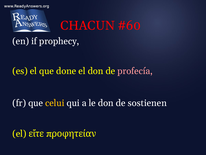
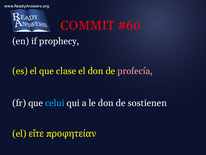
CHACUN: CHACUN -> COMMIT (88, 25)
done: done -> clase (66, 71)
celui colour: yellow -> light blue (55, 103)
